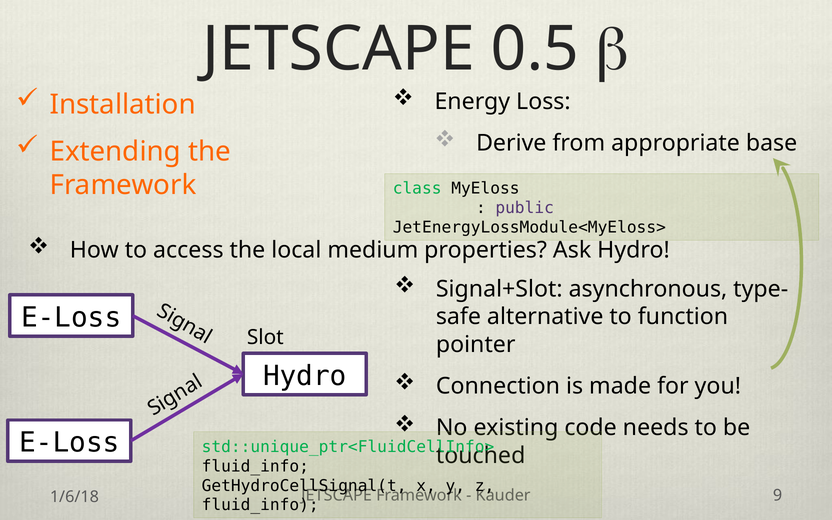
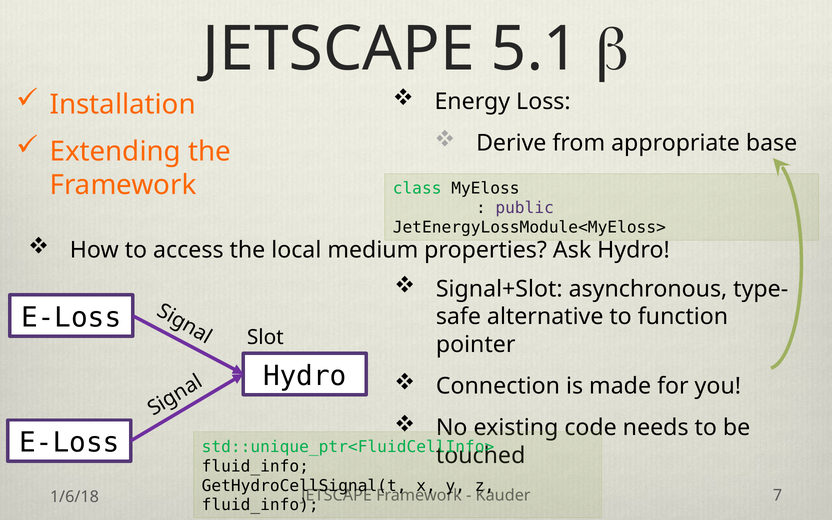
0.5: 0.5 -> 5.1 (535, 49)
9: 9 -> 7 (778, 496)
